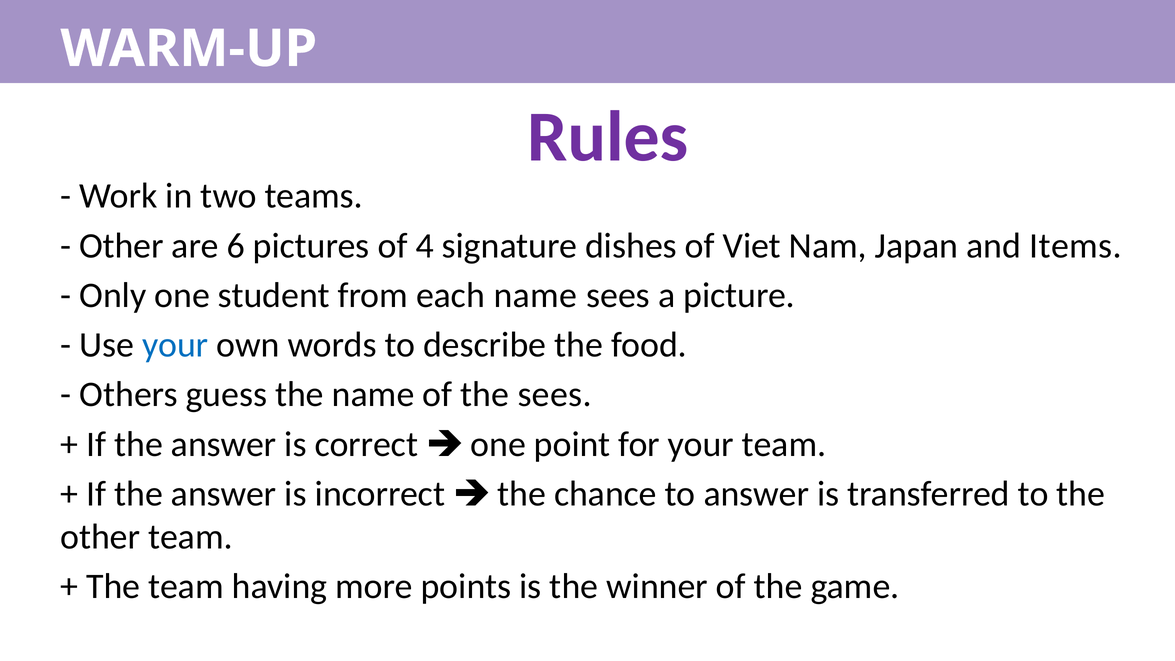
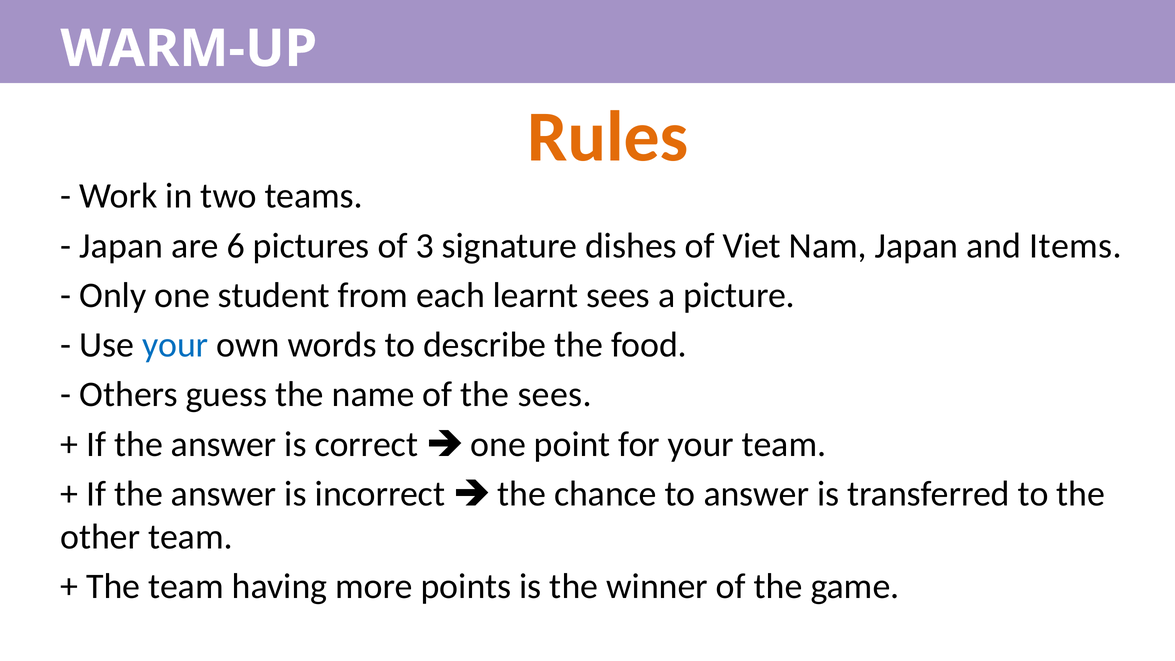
Rules colour: purple -> orange (608, 137)
Other: Other -> Japan (121, 246)
4: 4 -> 3 (425, 246)
each name: name -> learnt (536, 295)
